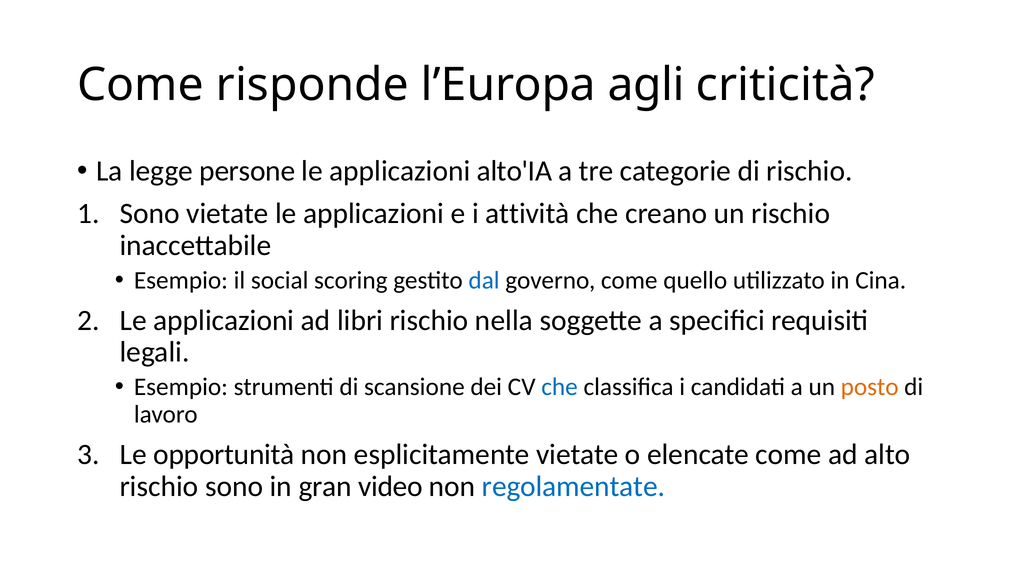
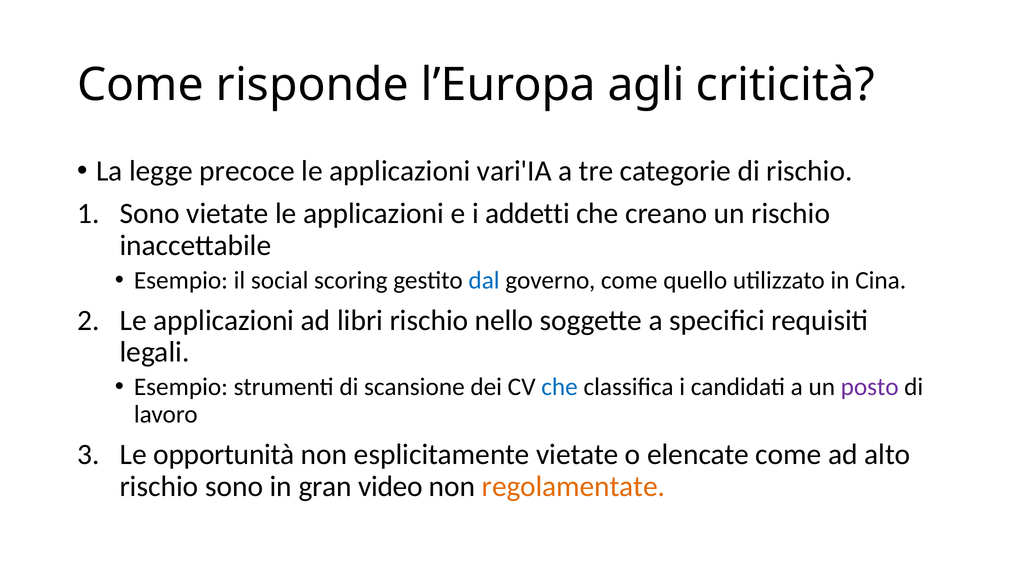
persone: persone -> precoce (247, 171)
alto'IA: alto'IA -> vari'IA (514, 171)
attività: attività -> addetti (528, 213)
nella: nella -> nello (504, 320)
posto colour: orange -> purple (870, 387)
regolamentate colour: blue -> orange (573, 486)
